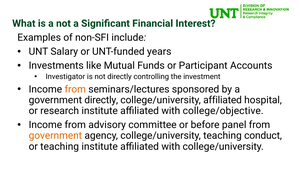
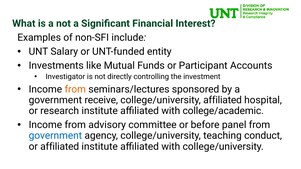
years: years -> entity (159, 52)
government directly: directly -> receive (101, 100)
college/objective: college/objective -> college/academic (223, 111)
government colour: orange -> blue (55, 136)
or teaching: teaching -> affiliated (60, 147)
